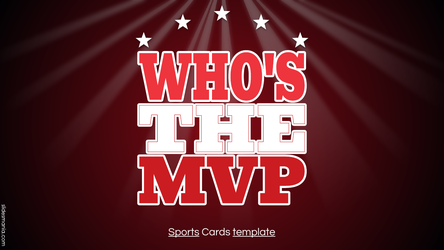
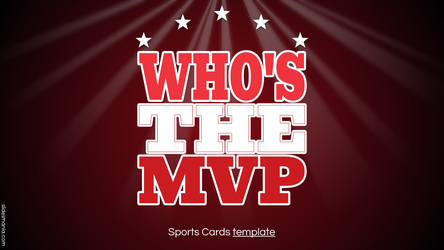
Sports underline: present -> none (184, 232)
